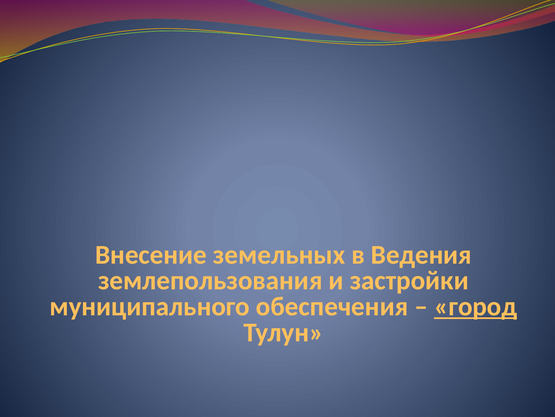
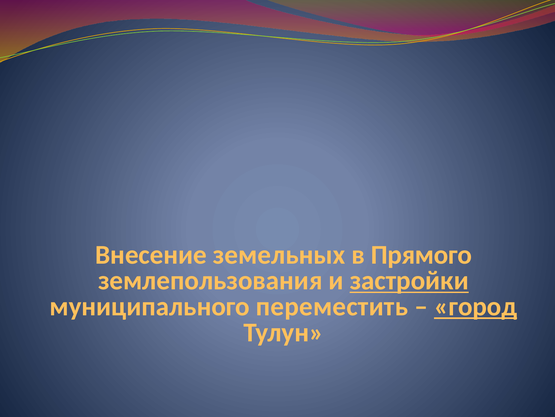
Ведения: Ведения -> Прямого (421, 254)
застройки underline: none -> present (409, 280)
обеспечения: обеспечения -> переместить (332, 306)
